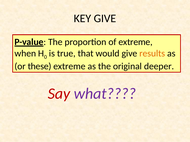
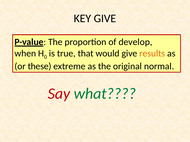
of extreme: extreme -> develop (135, 42)
deeper: deeper -> normal (159, 66)
what colour: purple -> green (105, 94)
